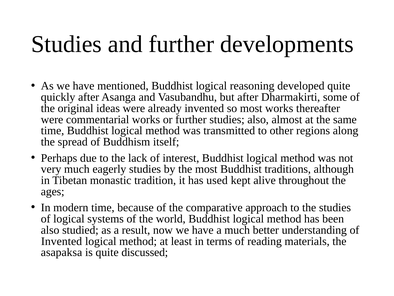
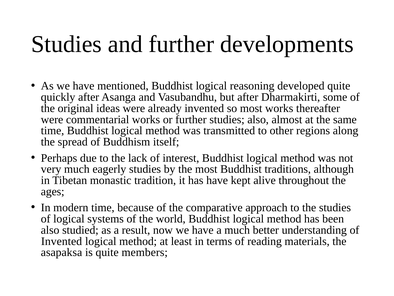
has used: used -> have (217, 180)
discussed: discussed -> members (145, 252)
